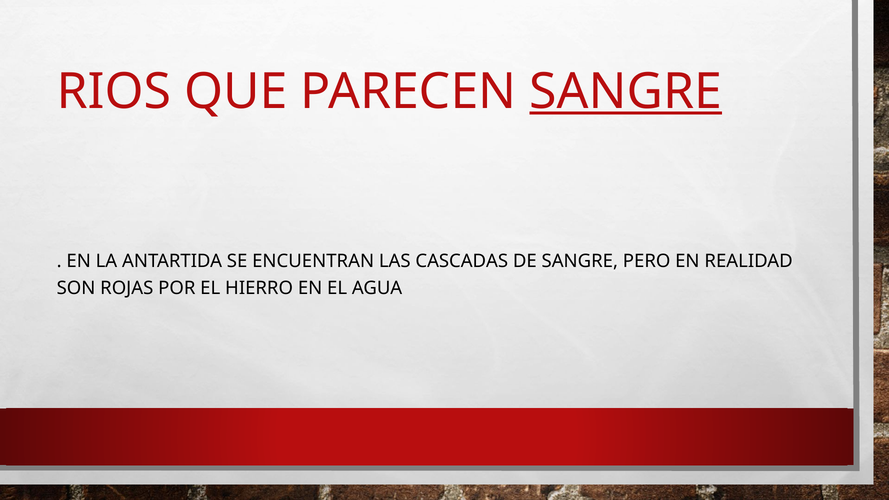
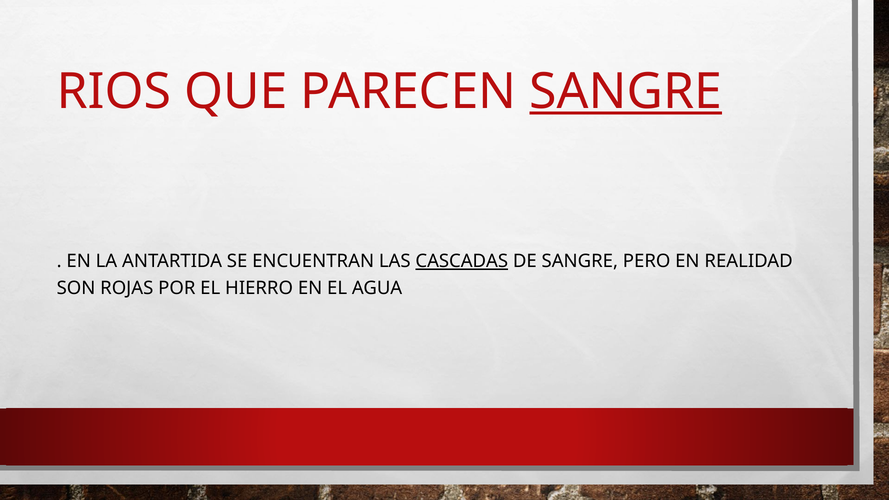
CASCADAS underline: none -> present (462, 261)
